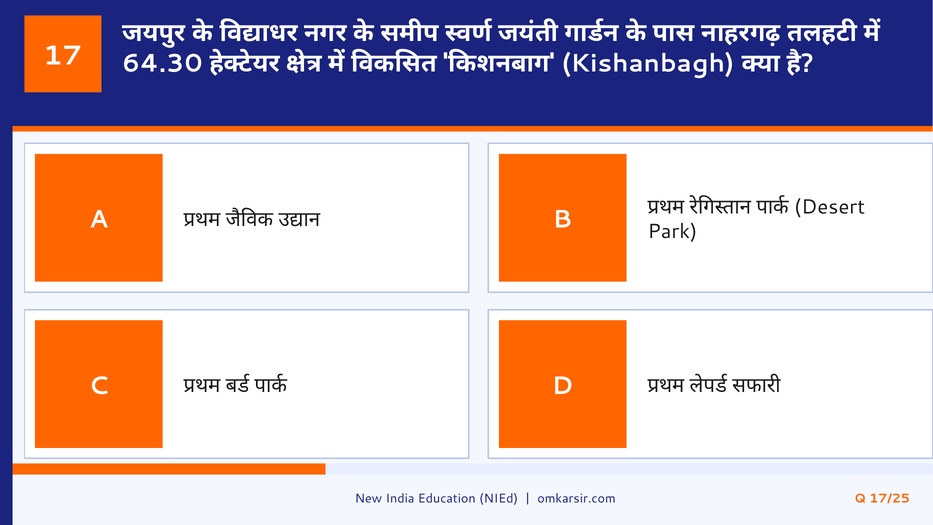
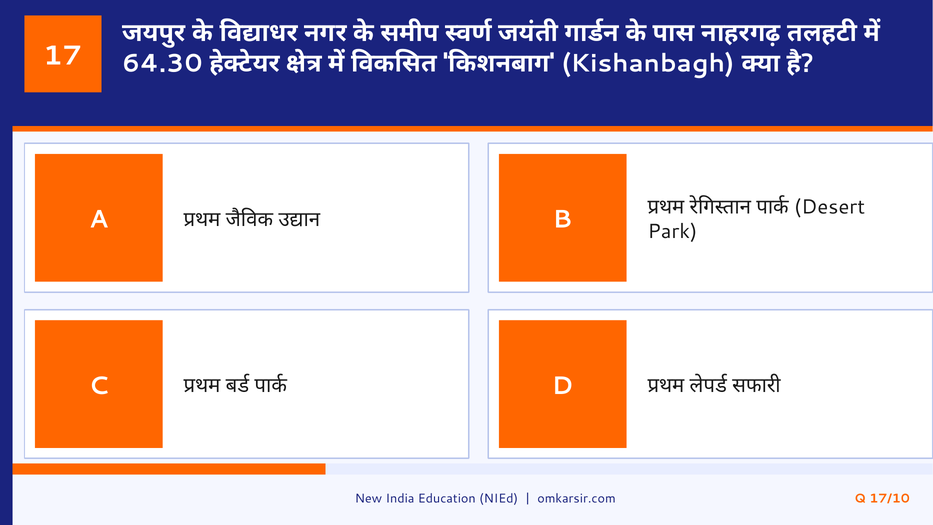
17/25: 17/25 -> 17/10 (890, 498)
